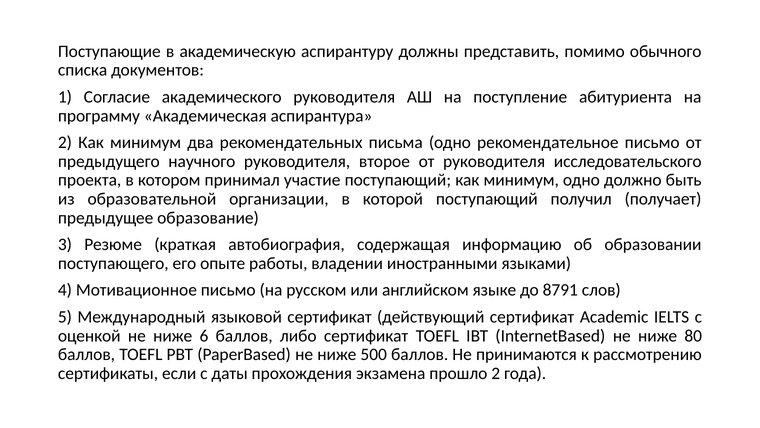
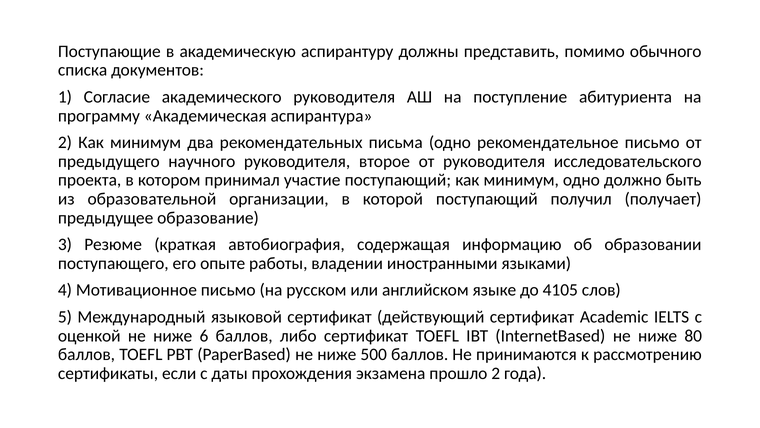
8791: 8791 -> 4105 (560, 290)
